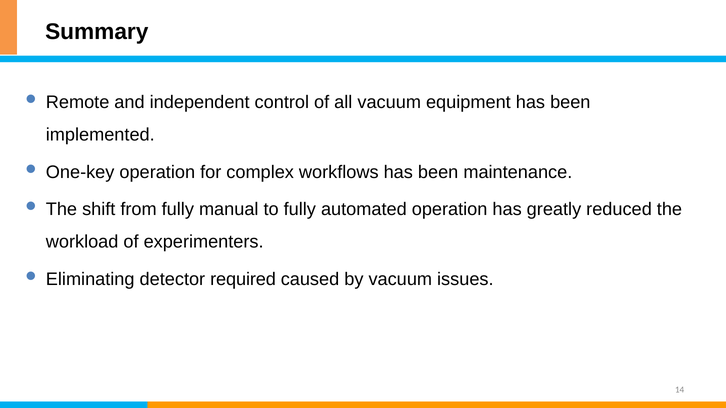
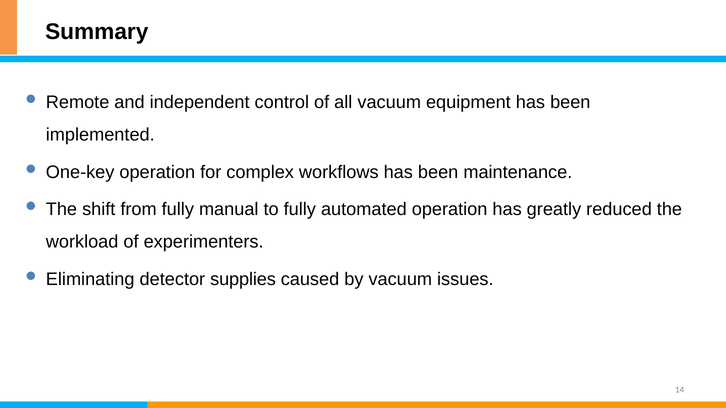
required: required -> supplies (243, 279)
